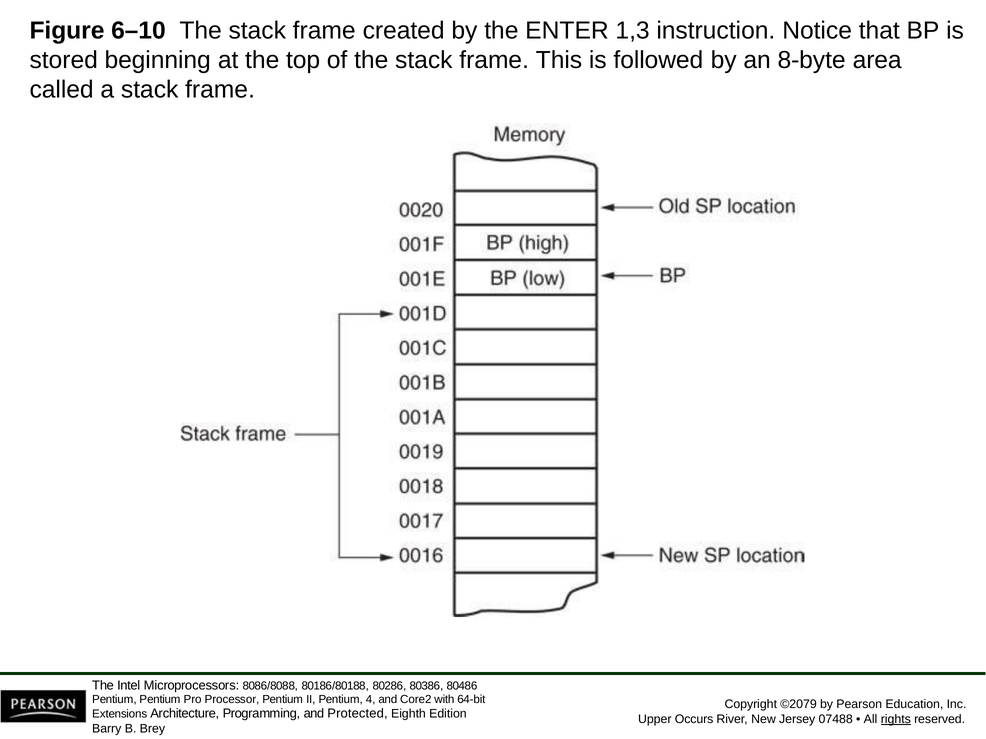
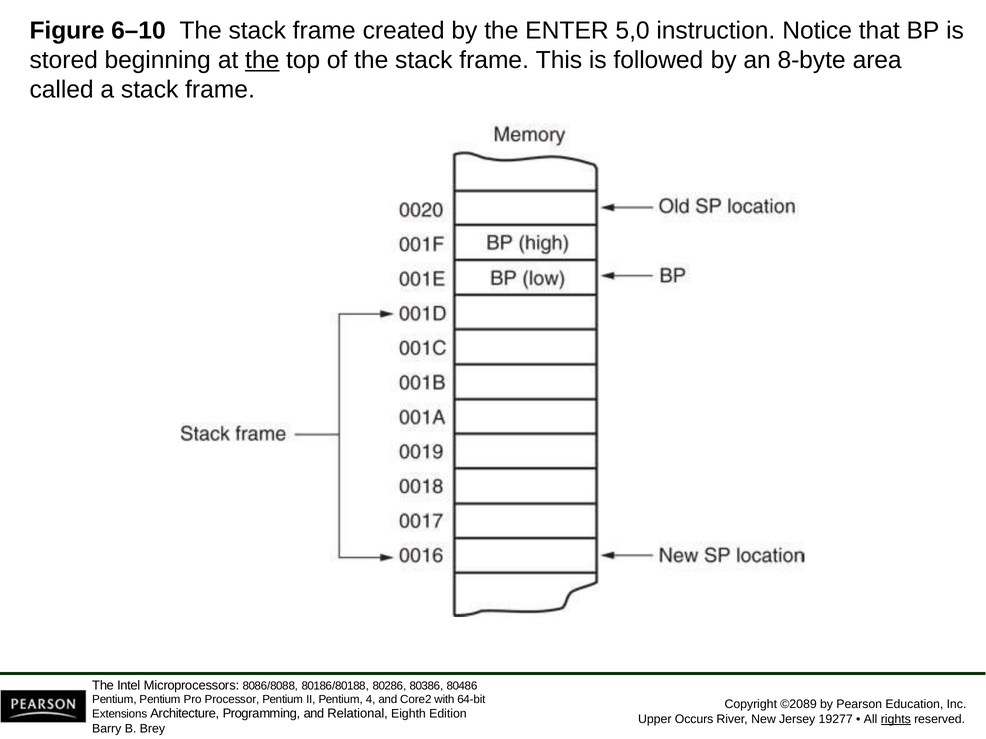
1,3: 1,3 -> 5,0 (633, 31)
the underline: none -> present (262, 60)
©2079: ©2079 -> ©2089 (799, 705)
Protected: Protected -> Relational (358, 714)
07488: 07488 -> 19277 (836, 720)
